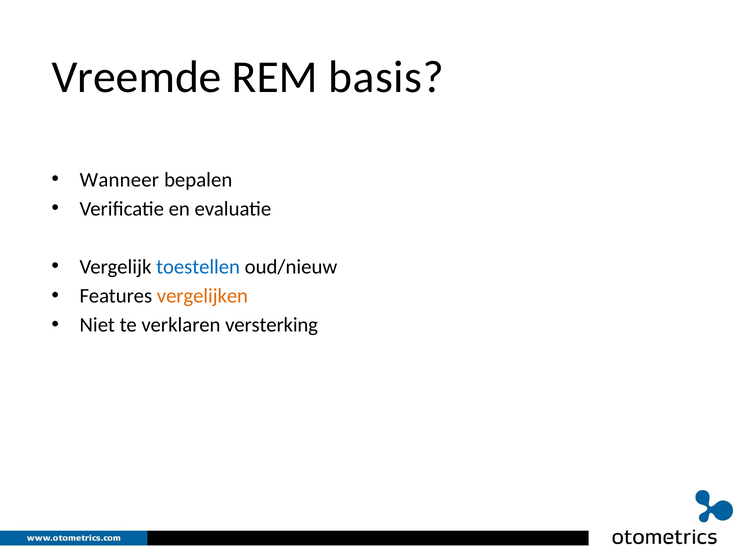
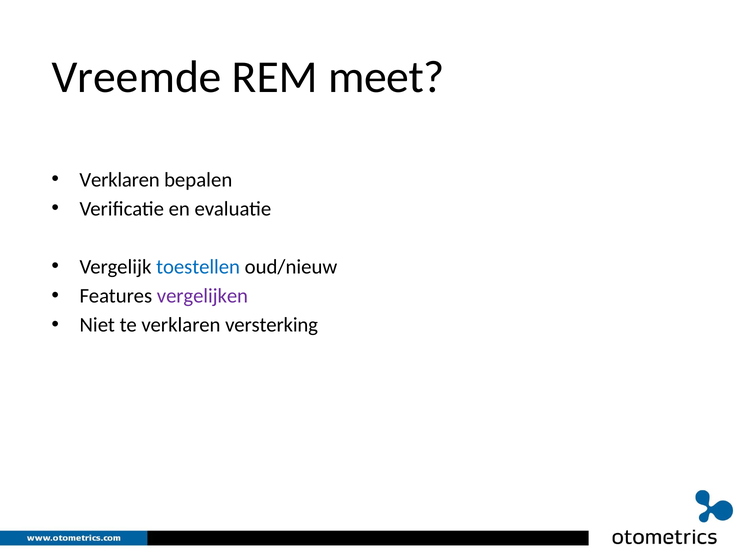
basis: basis -> meet (386, 77)
Wanneer: Wanneer -> Verklaren (120, 180)
vergelijken colour: orange -> purple (202, 296)
